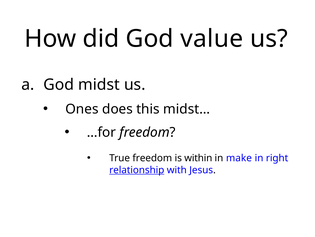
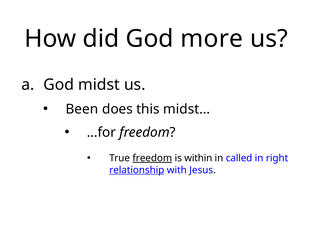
value: value -> more (212, 39)
Ones: Ones -> Been (82, 109)
freedom underline: none -> present (152, 158)
make: make -> called (239, 158)
